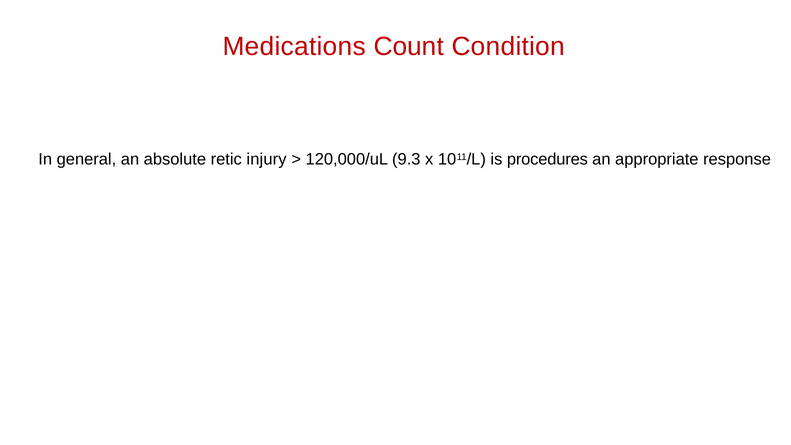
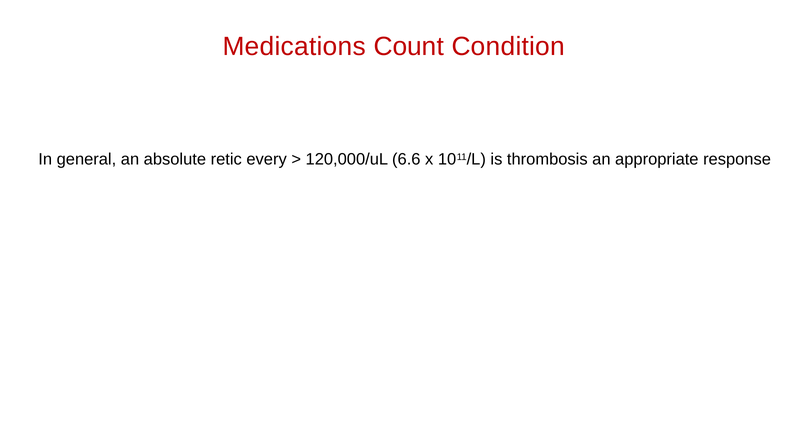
injury: injury -> every (267, 160)
9.3: 9.3 -> 6.6 (406, 160)
procedures: procedures -> thrombosis (547, 160)
